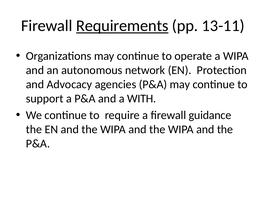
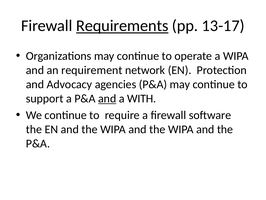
13-11: 13-11 -> 13-17 (223, 26)
autonomous: autonomous -> requirement (92, 70)
and underline: none -> present (107, 98)
guidance: guidance -> software (210, 115)
